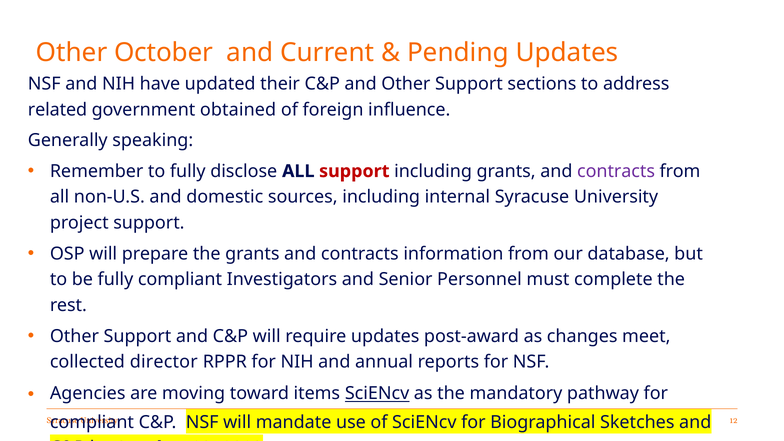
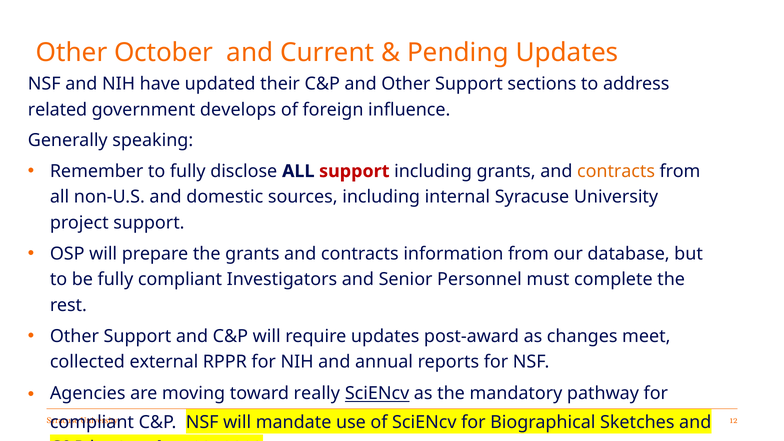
obtained: obtained -> develops (238, 110)
contracts colour: purple -> orange (616, 171)
director: director -> external (164, 362)
items: items -> really (317, 393)
